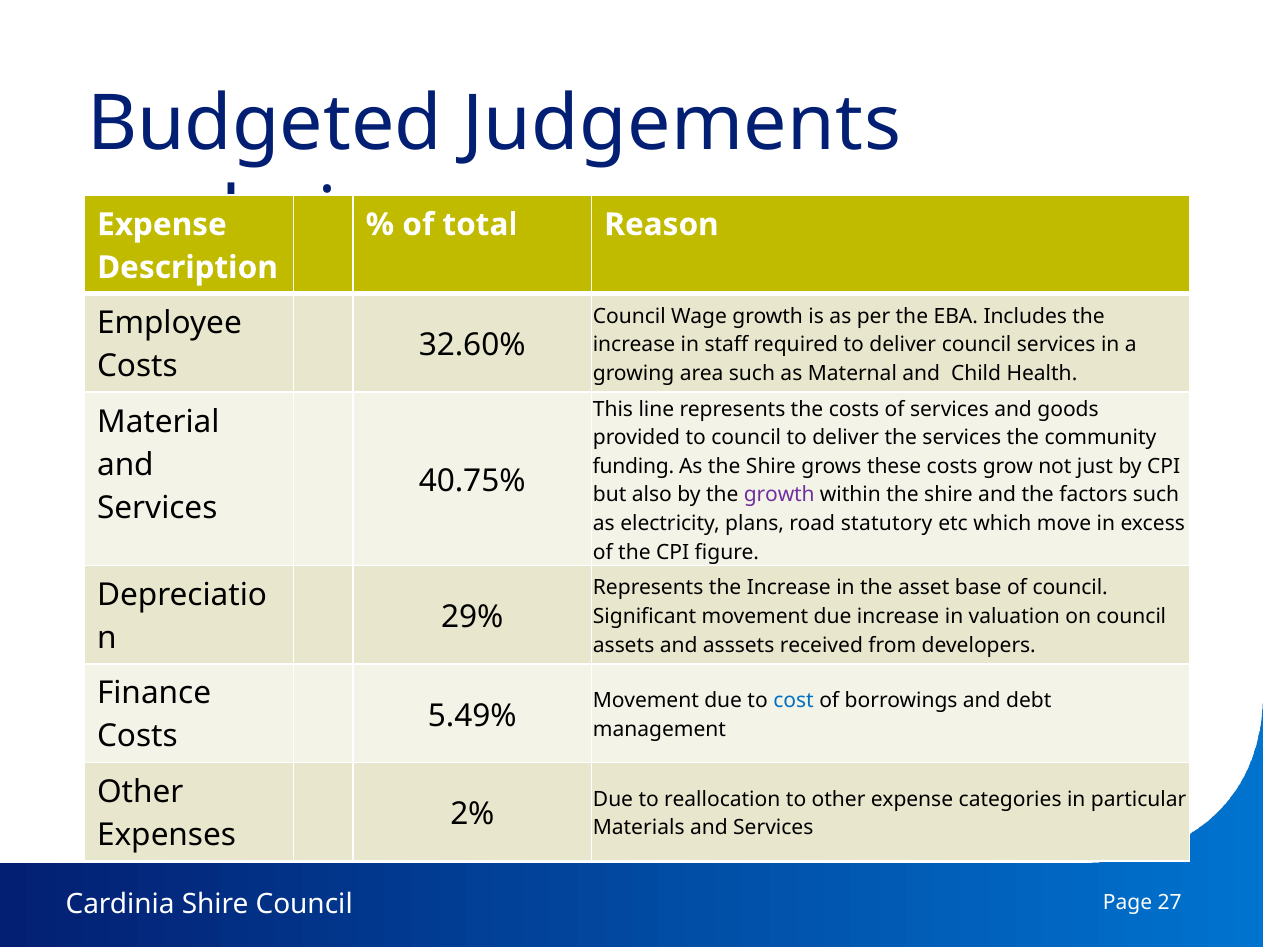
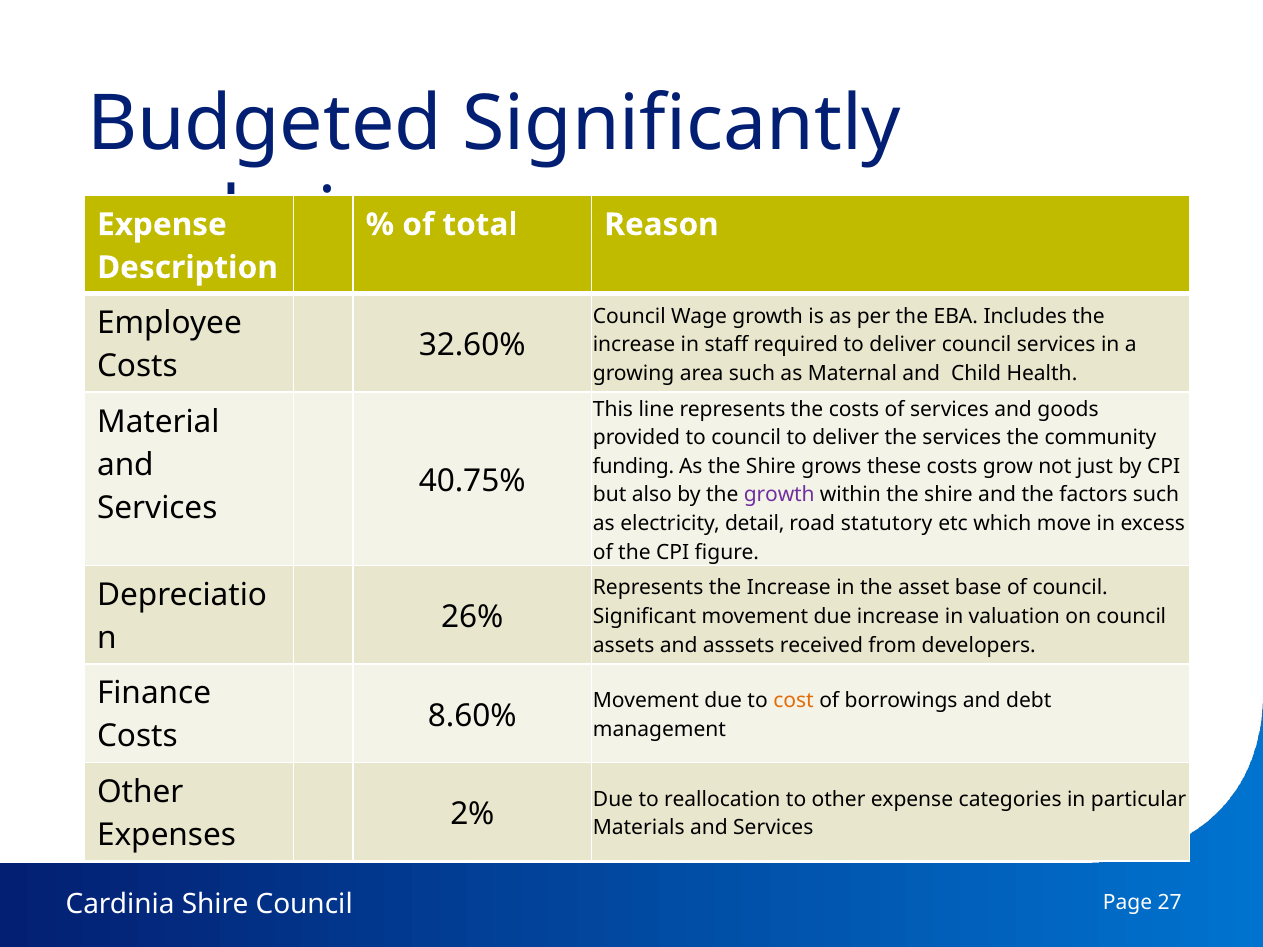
Judgements: Judgements -> Significantly (682, 124)
plans: plans -> detail (755, 524)
29%: 29% -> 26% (472, 617)
cost colour: blue -> orange (794, 701)
5.49%: 5.49% -> 8.60% (472, 716)
